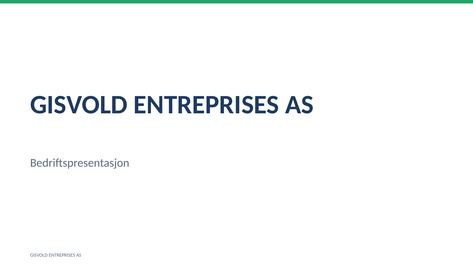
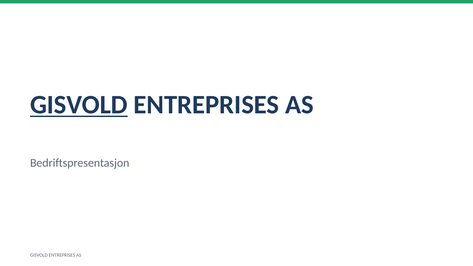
GISVOLD underline: none -> present (79, 105)
